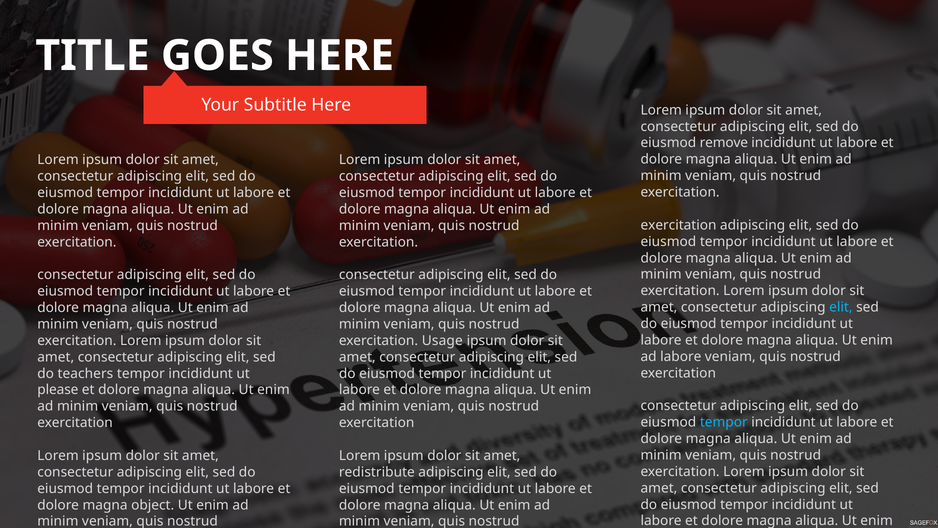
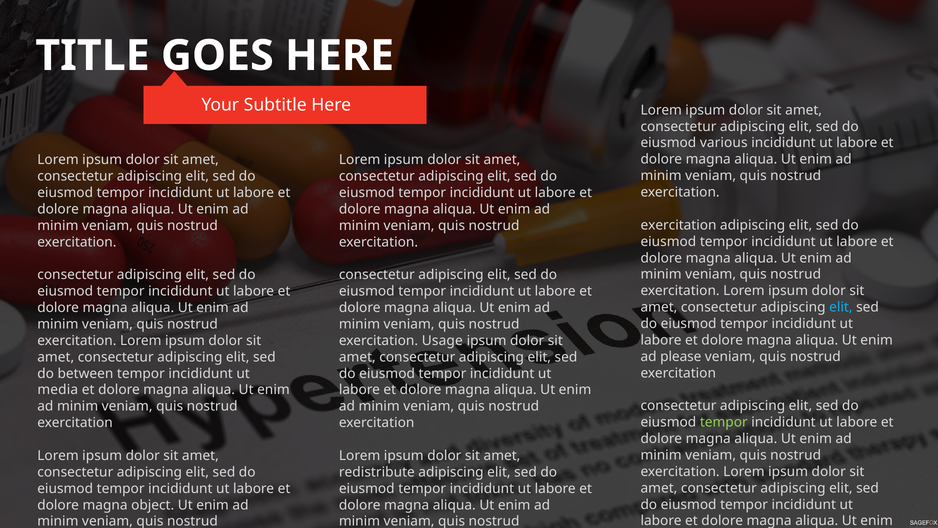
remove: remove -> various (724, 143)
ad labore: labore -> please (681, 356)
teachers: teachers -> between (85, 373)
please: please -> media (58, 390)
tempor colour: light blue -> light green (724, 422)
